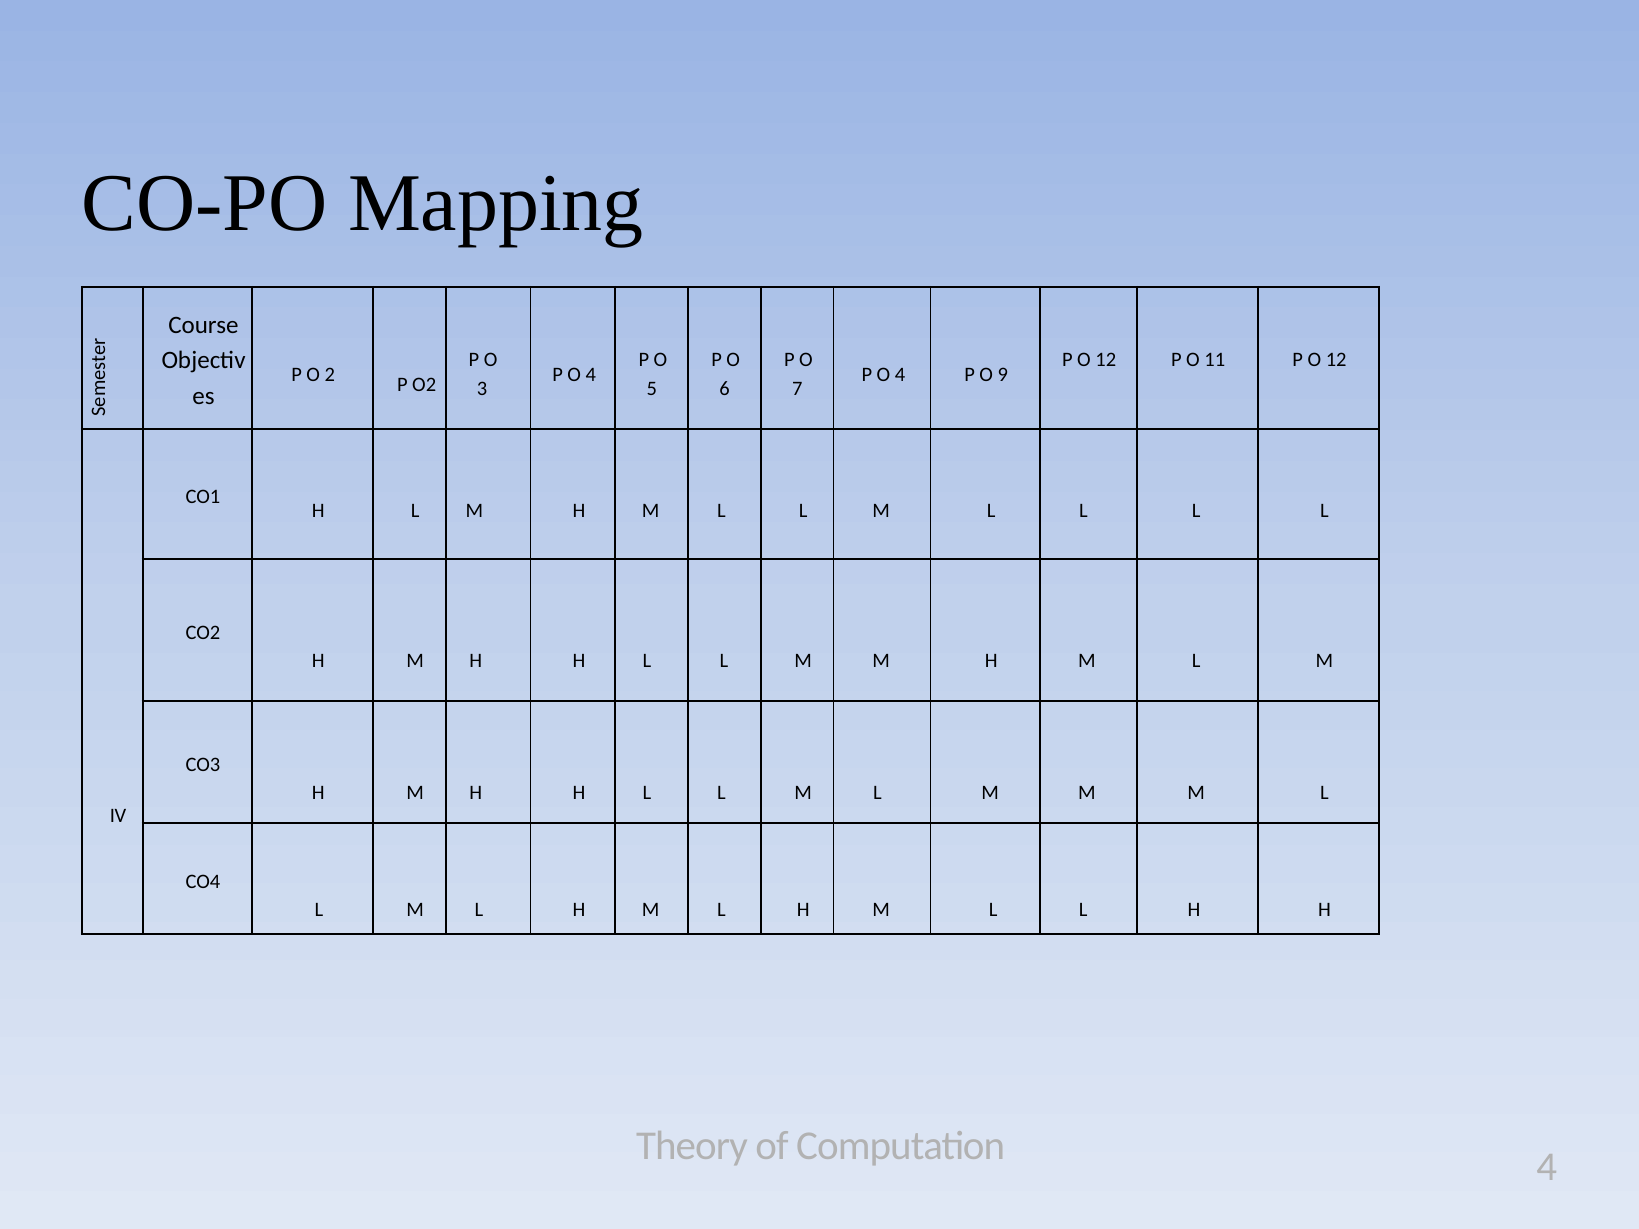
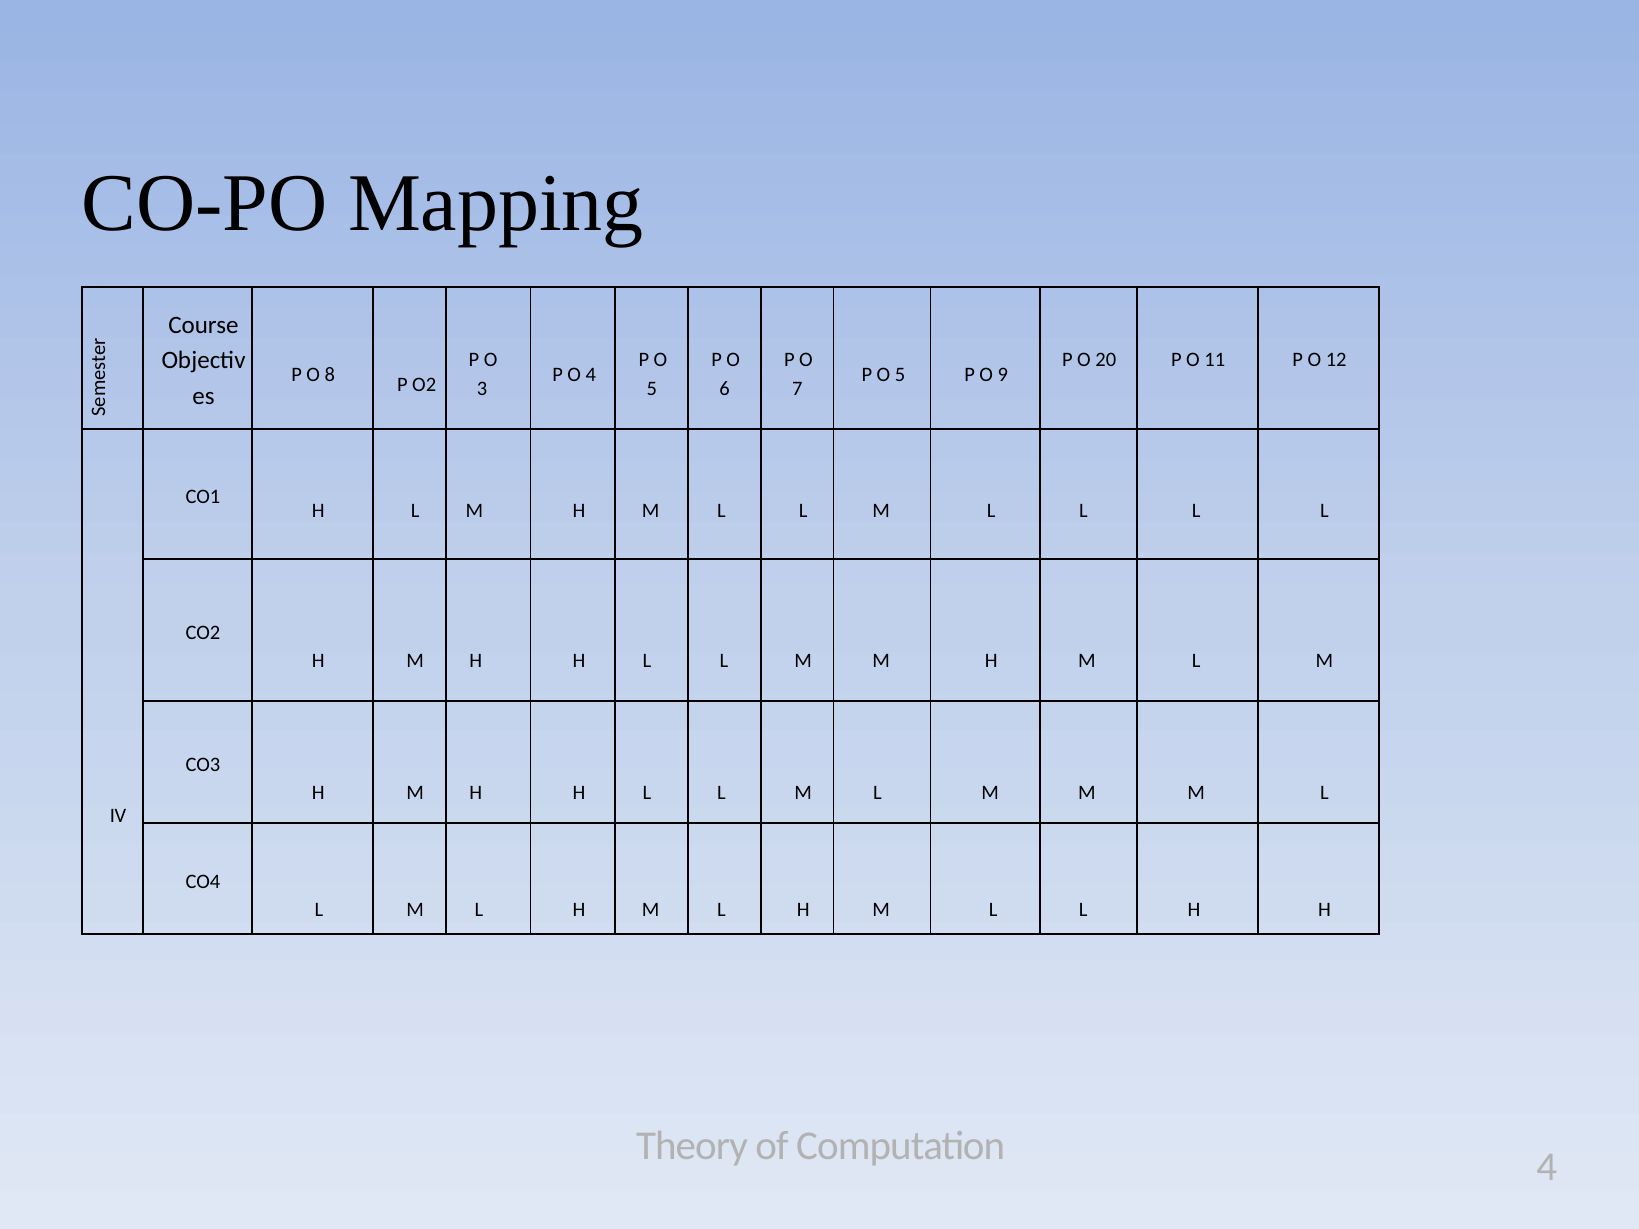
12: 12 -> 20 (1106, 360)
2: 2 -> 8 (330, 374)
4: 4 -> 5 (900, 374)
